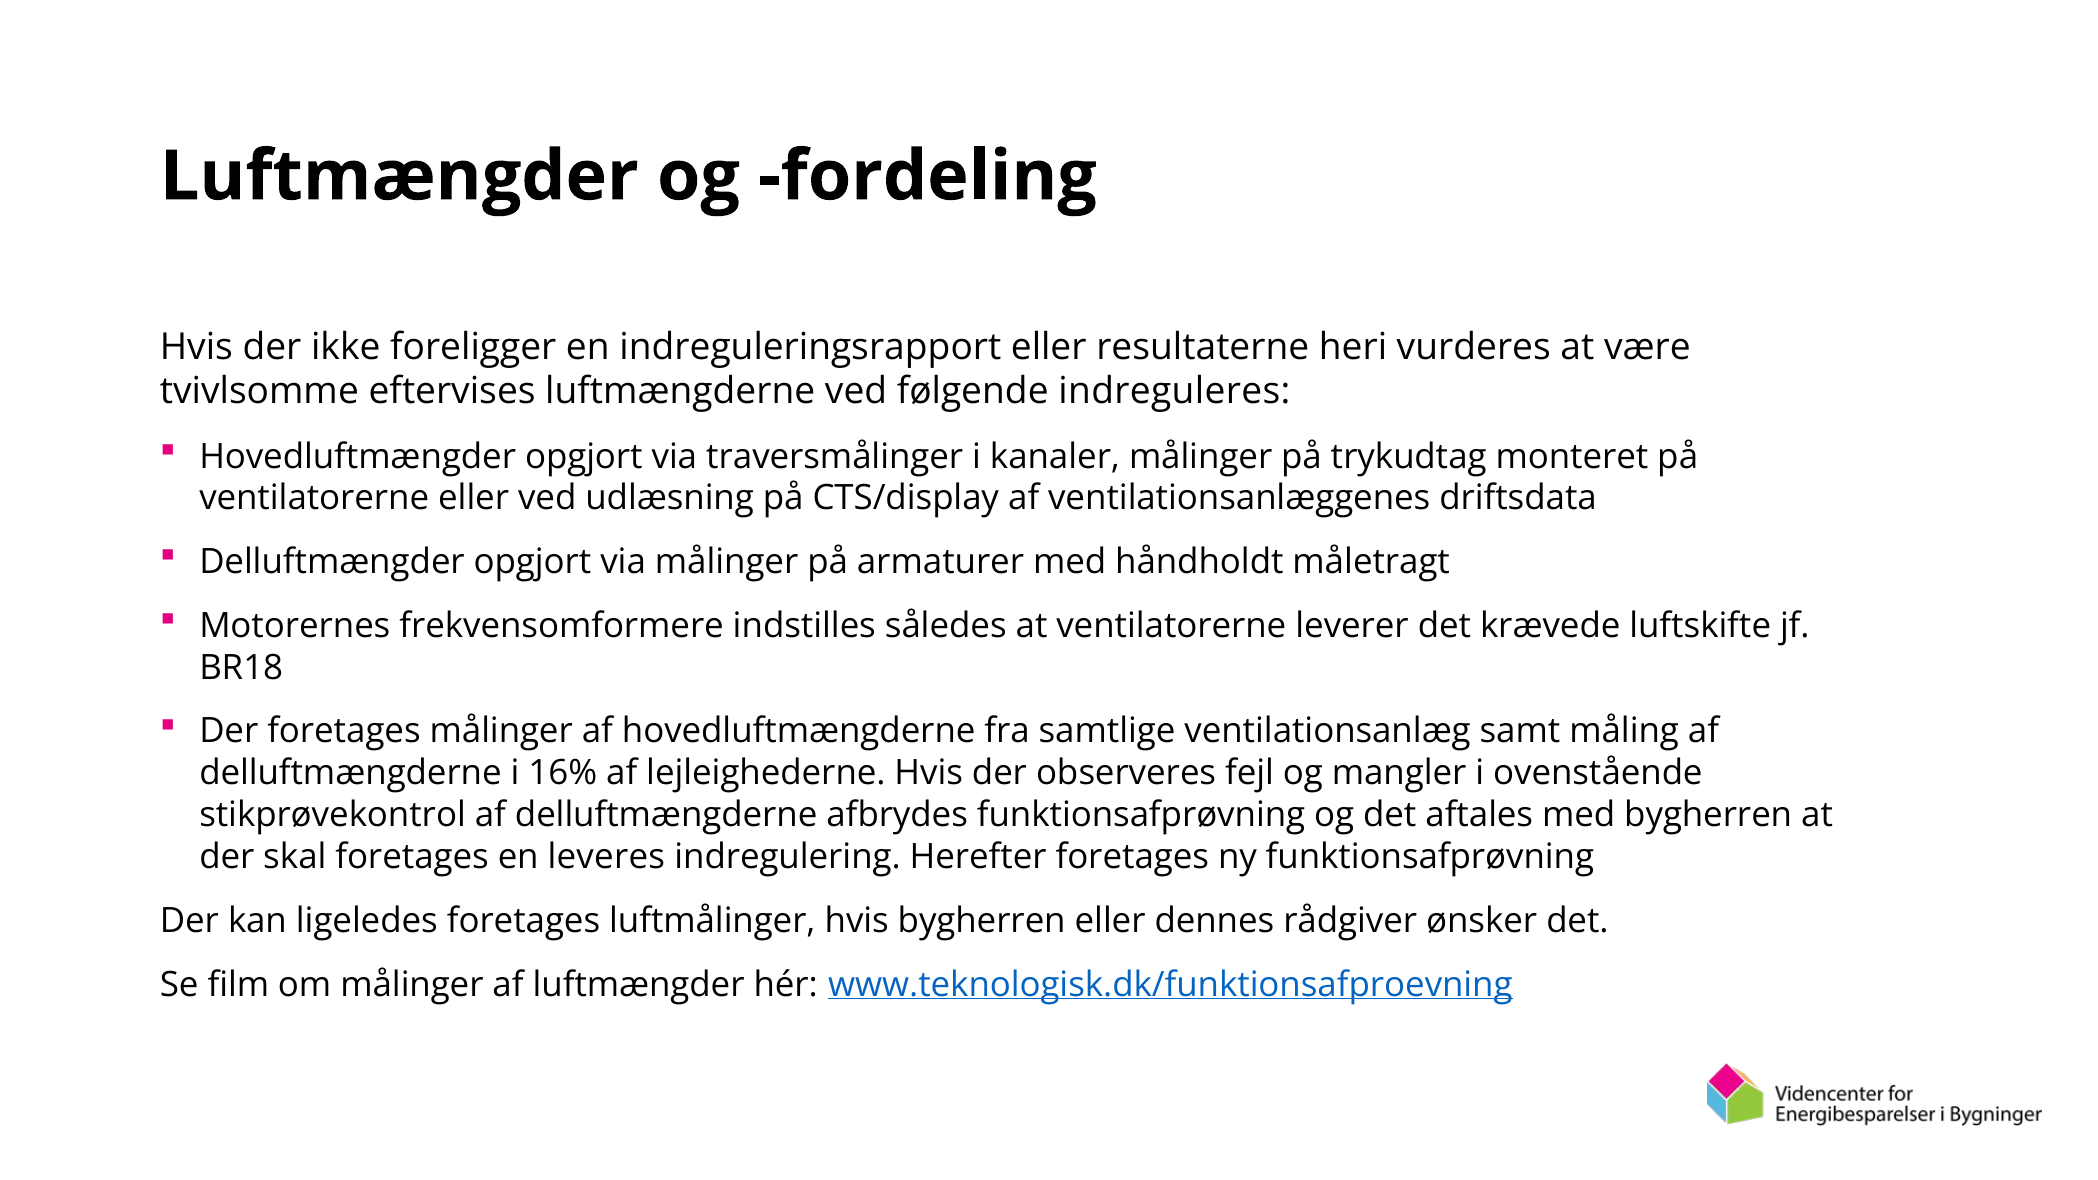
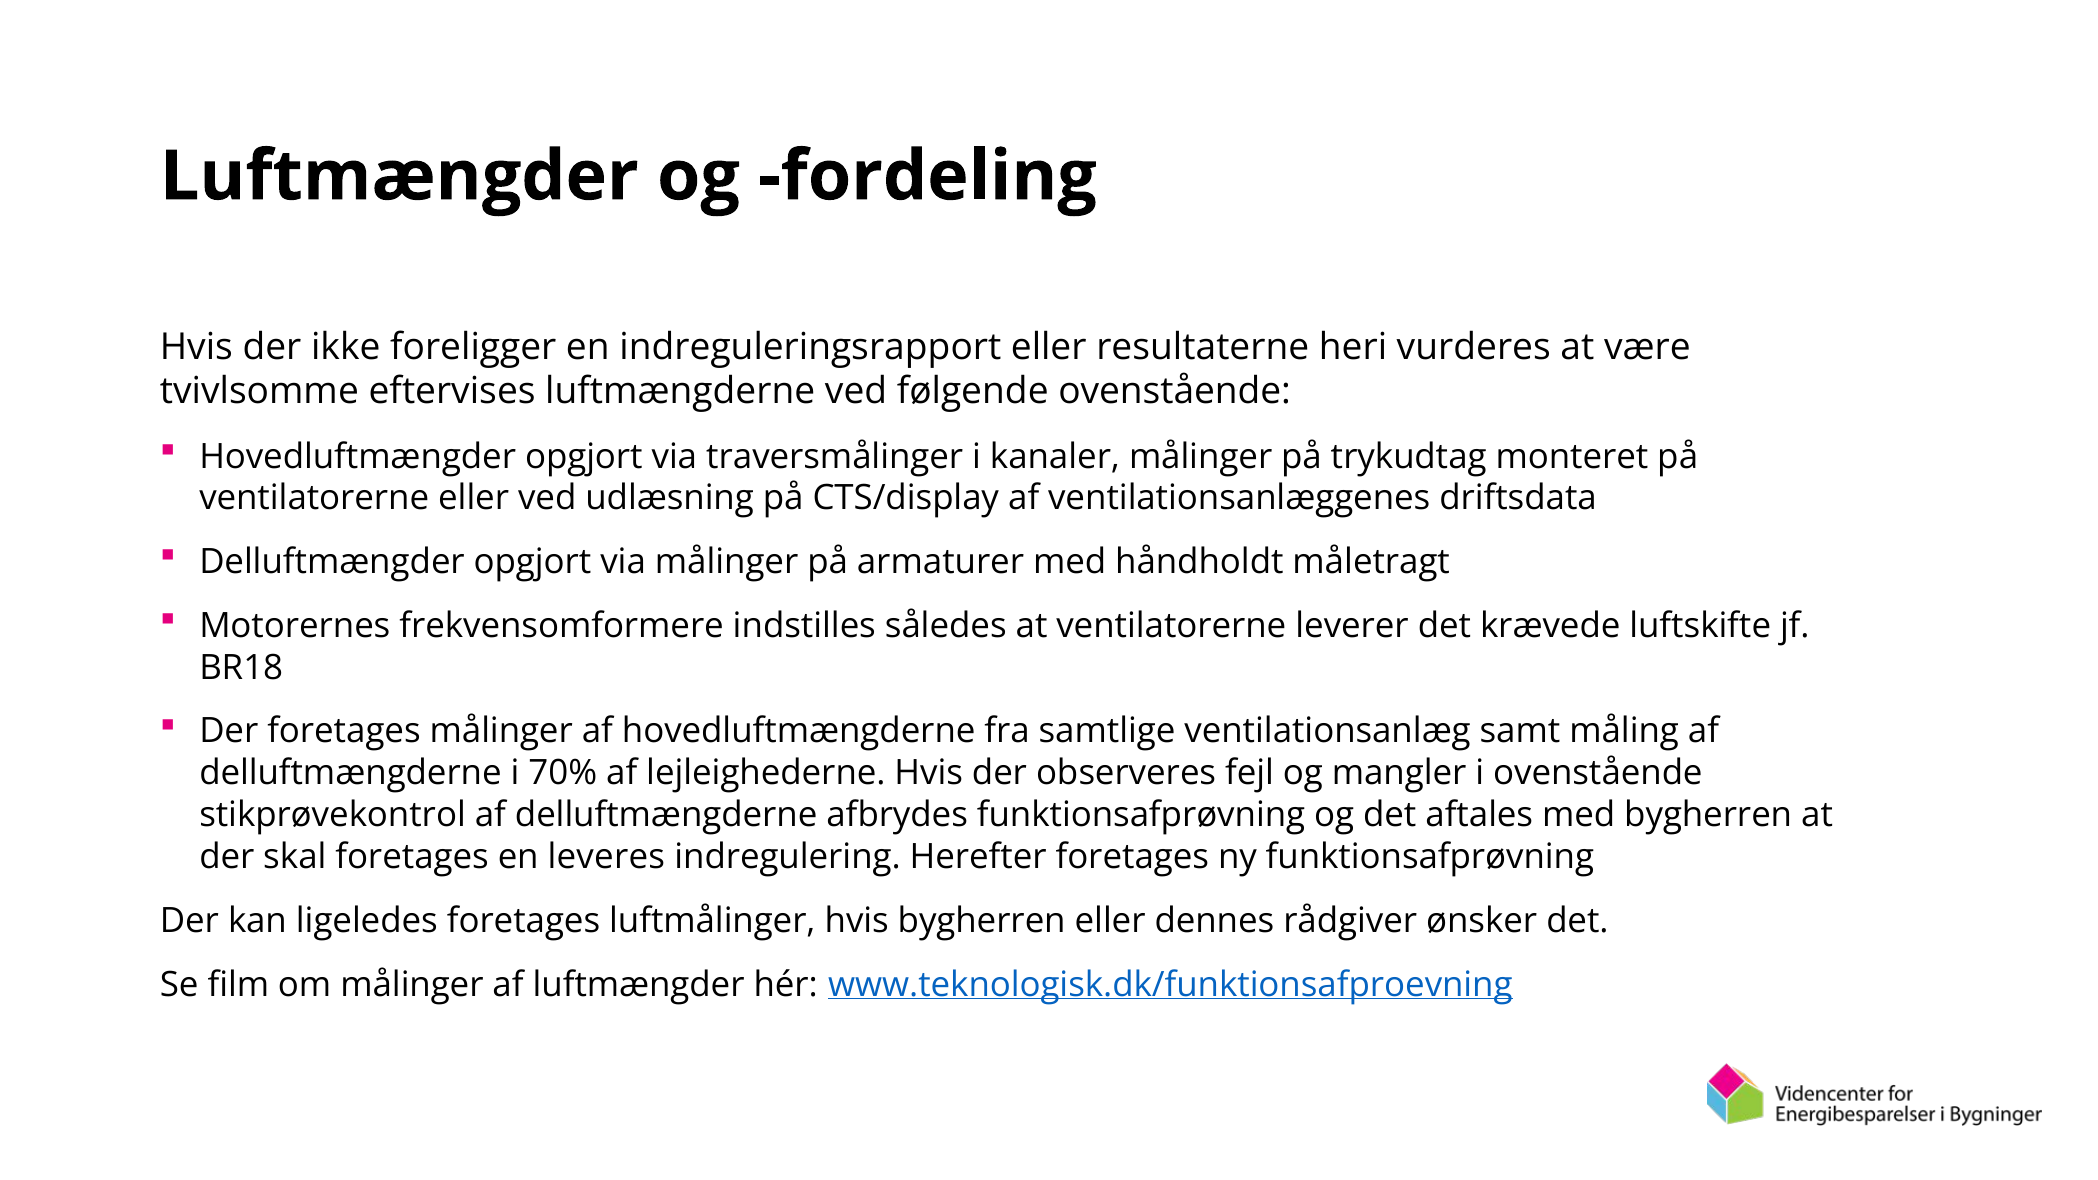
følgende indreguleres: indreguleres -> ovenstående (1175, 392)
16%: 16% -> 70% (563, 773)
